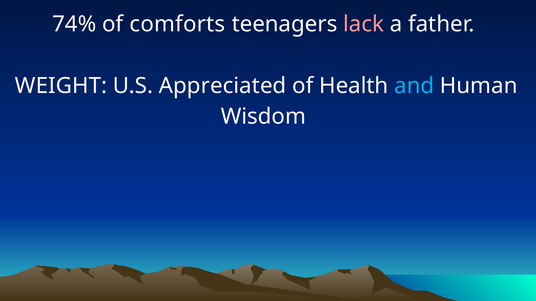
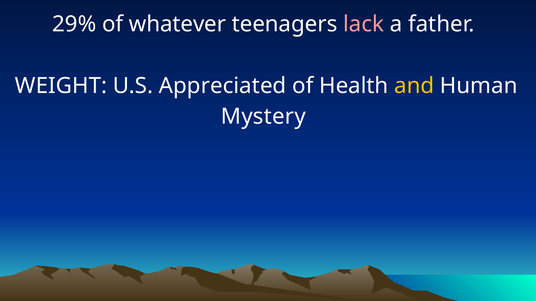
74%: 74% -> 29% (74, 24)
comforts: comforts -> whatever (177, 24)
and colour: light blue -> yellow (414, 86)
Wisdom: Wisdom -> Mystery (263, 117)
